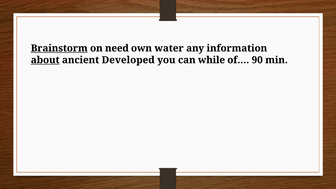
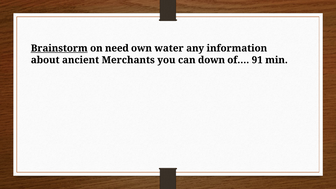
about underline: present -> none (45, 60)
Developed: Developed -> Merchants (128, 60)
while: while -> down (211, 60)
90: 90 -> 91 (257, 60)
